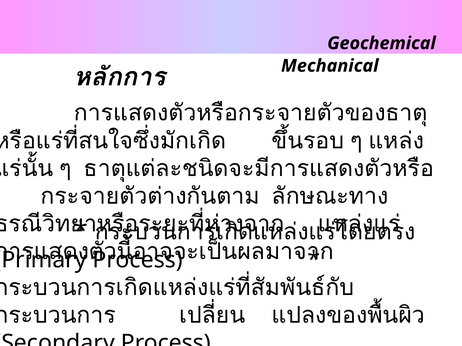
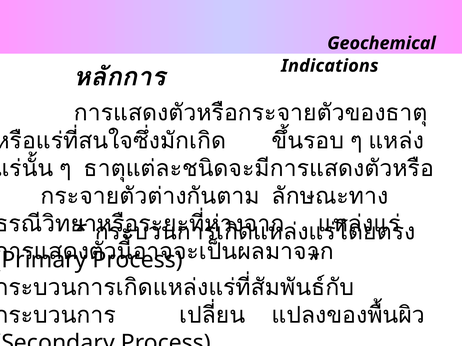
Mechanical: Mechanical -> Indications (330, 66)
